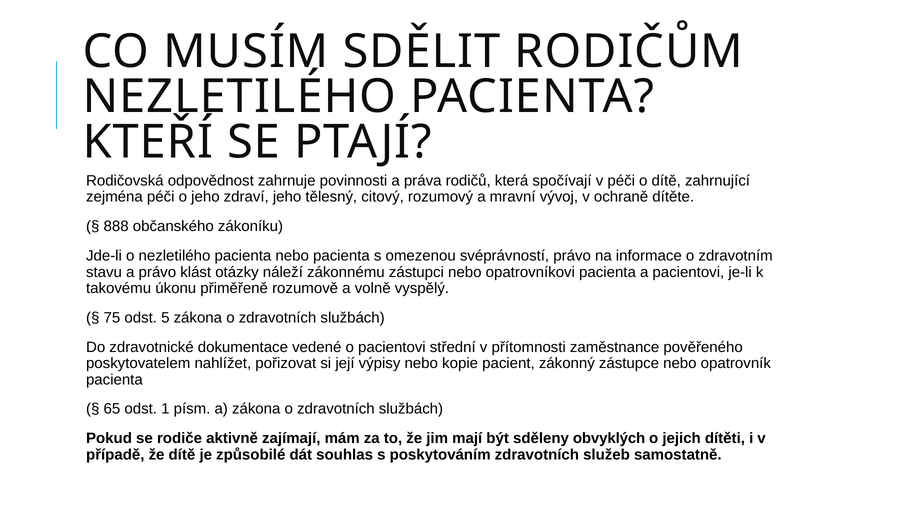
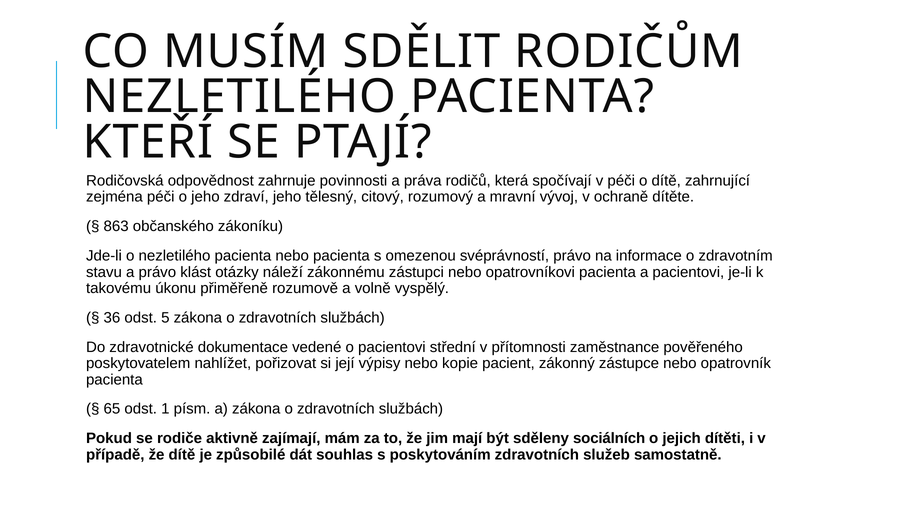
888: 888 -> 863 (116, 227)
75: 75 -> 36 (112, 318)
obvyklých: obvyklých -> sociálních (609, 439)
